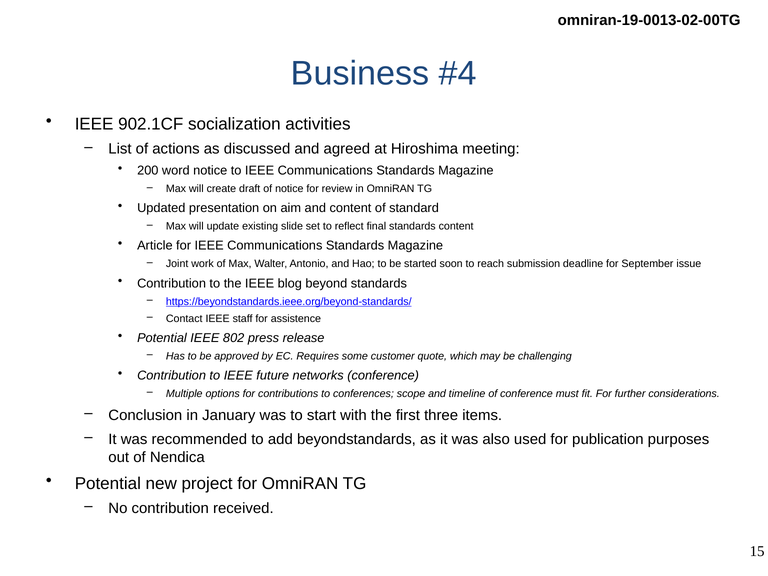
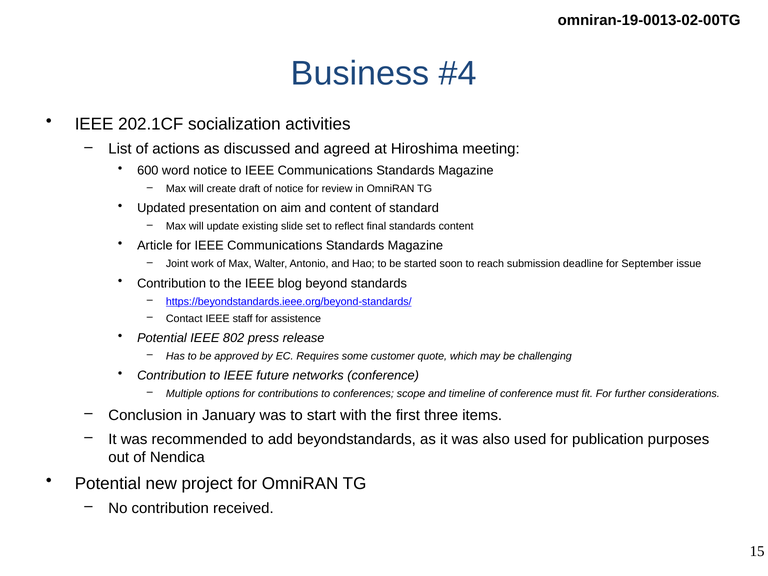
902.1CF: 902.1CF -> 202.1CF (151, 124)
200: 200 -> 600 (148, 171)
